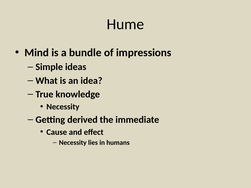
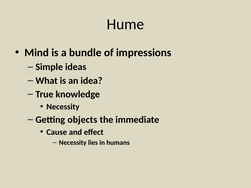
derived: derived -> objects (82, 120)
